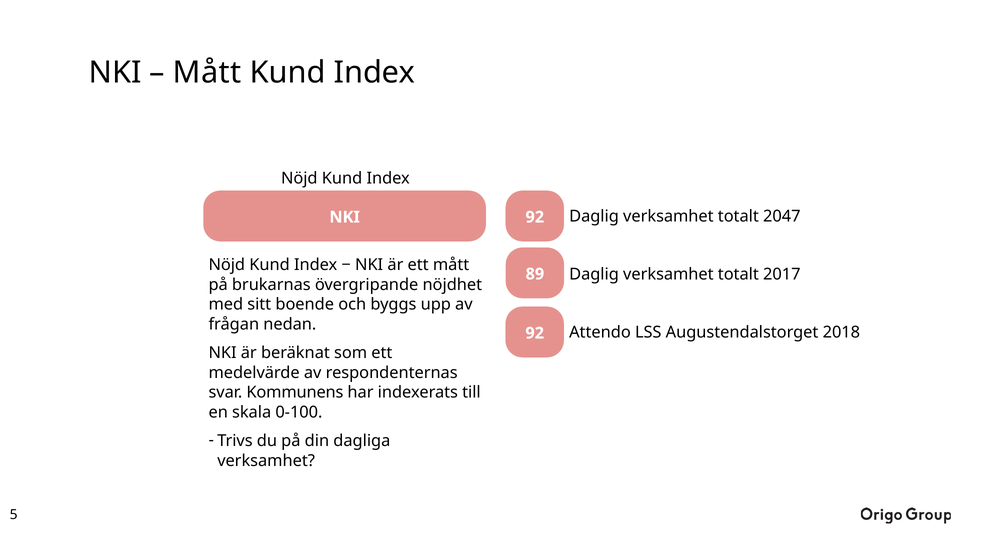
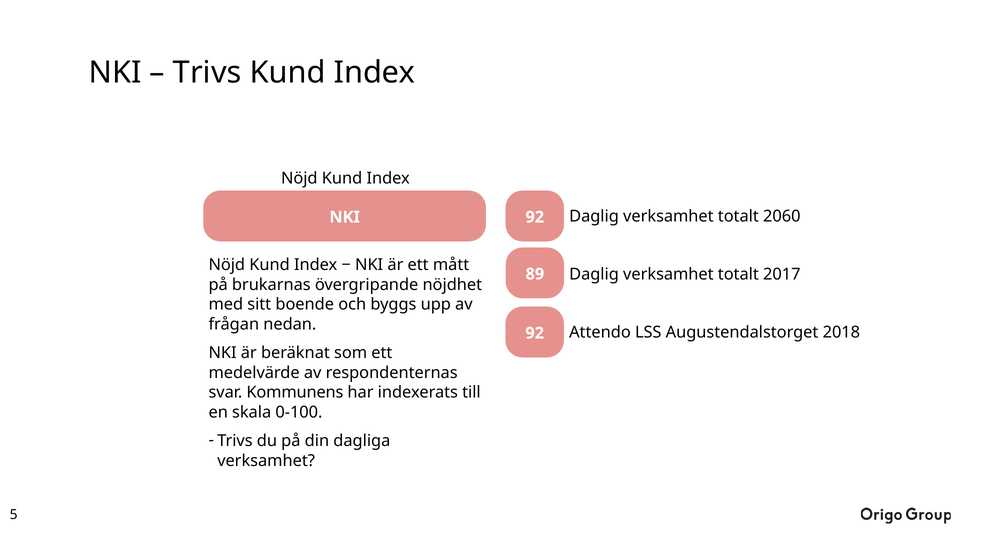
Mått: Mått -> Trivs (207, 73)
2047: 2047 -> 2060 (782, 216)
